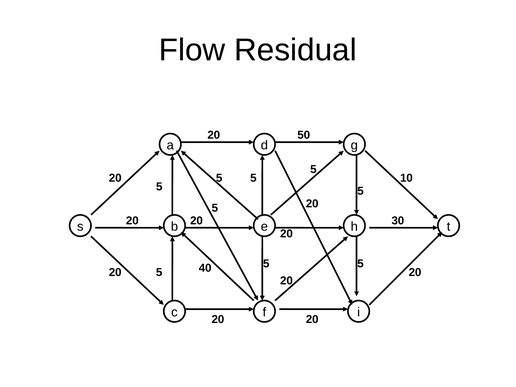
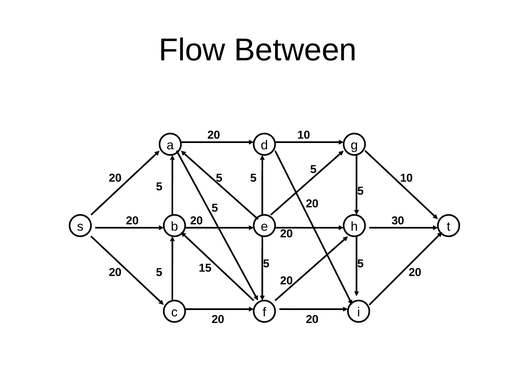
Residual: Residual -> Between (296, 50)
20 50: 50 -> 10 (304, 135)
40: 40 -> 15 (205, 268)
